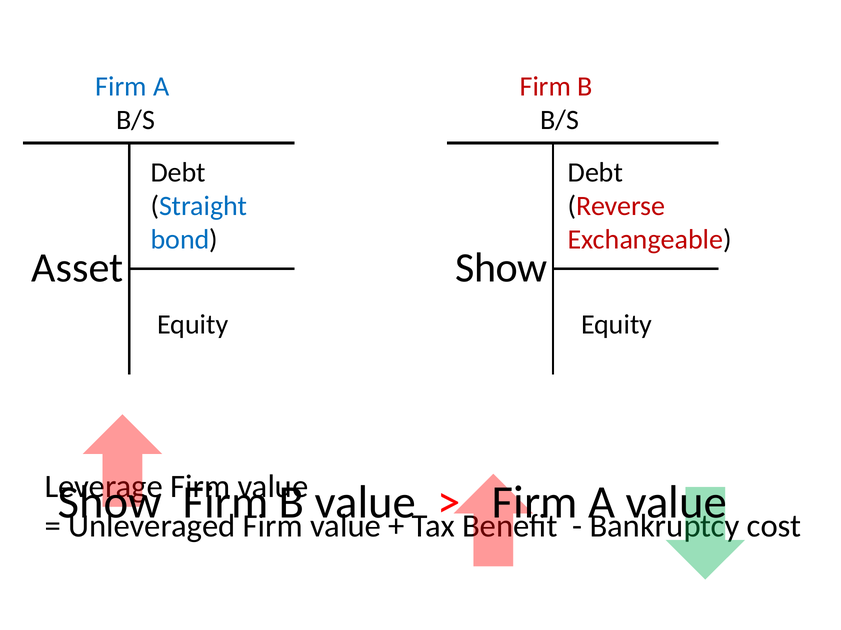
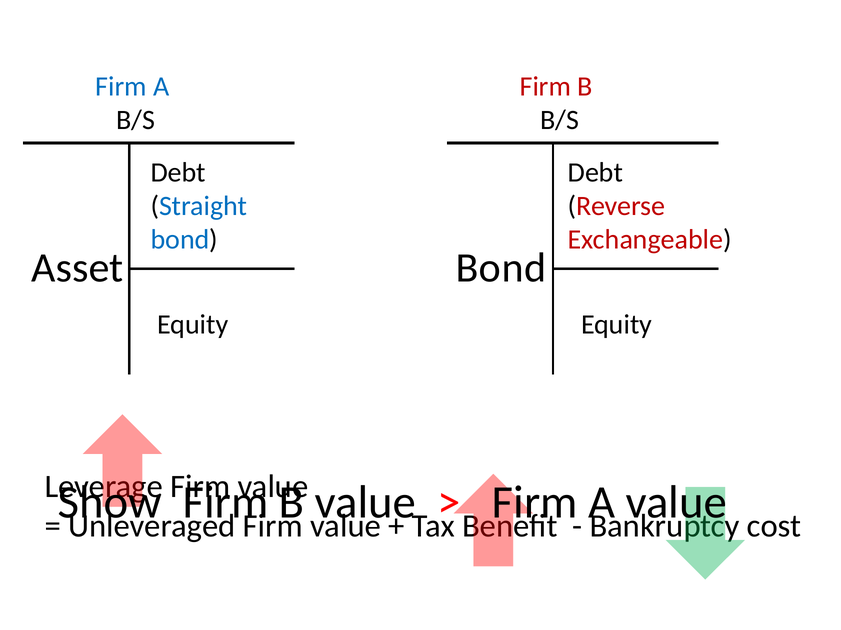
Show: Show -> Bond (501, 268)
